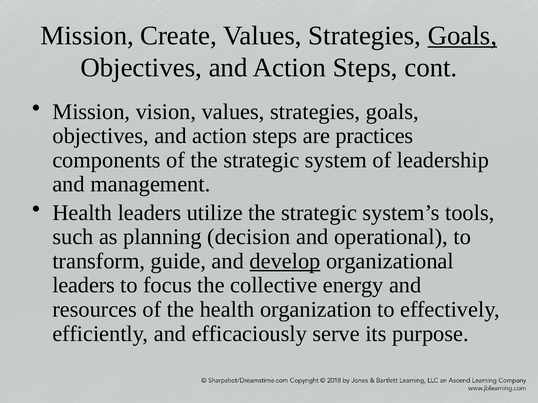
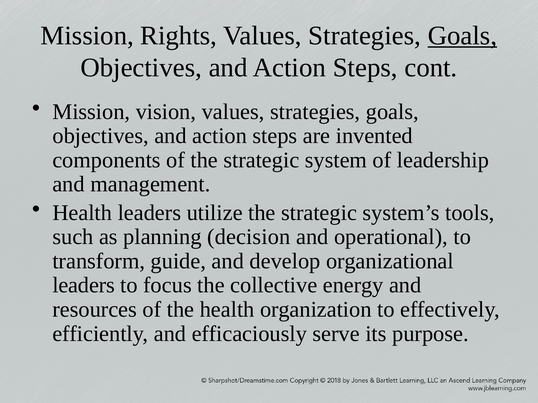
Create: Create -> Rights (179, 36)
practices: practices -> invented (374, 136)
develop underline: present -> none (285, 261)
